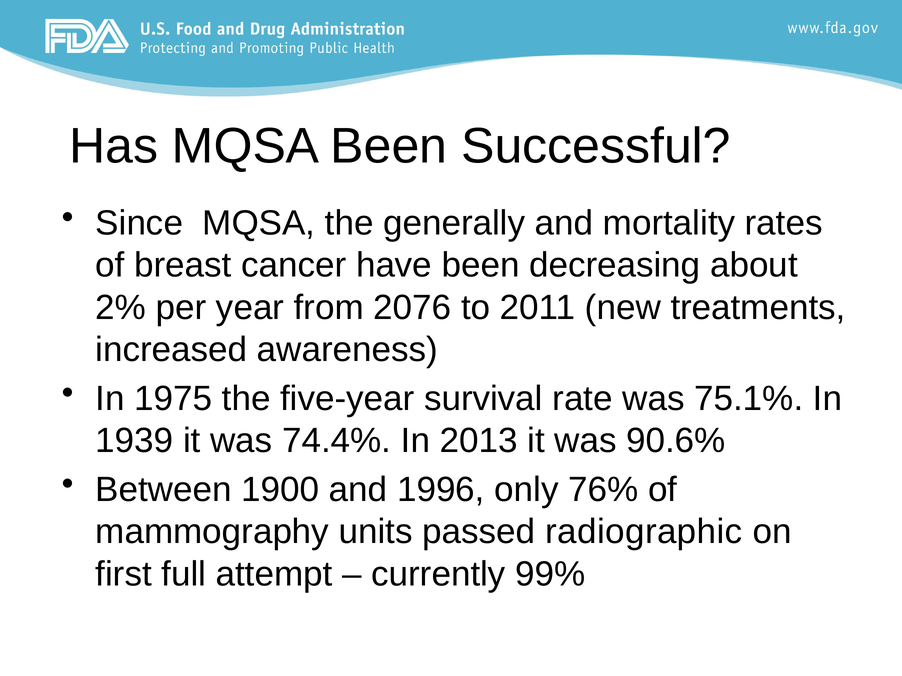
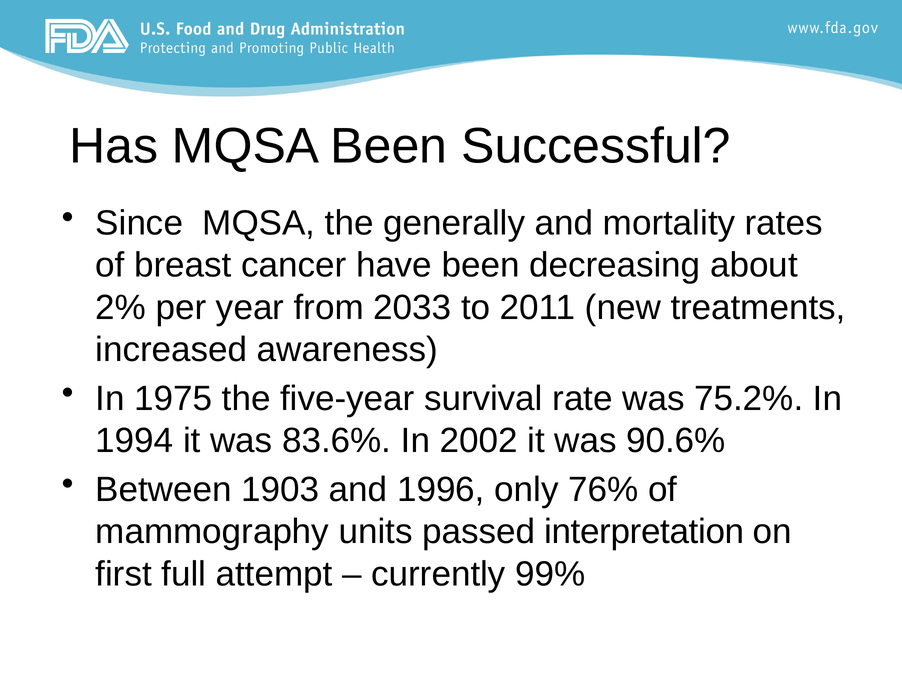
2076: 2076 -> 2033 (412, 308)
75.1%: 75.1% -> 75.2% (749, 399)
1939: 1939 -> 1994 (134, 441)
74.4%: 74.4% -> 83.6% (337, 441)
2013: 2013 -> 2002 (479, 441)
1900: 1900 -> 1903 (280, 490)
radiographic: radiographic -> interpretation (644, 532)
